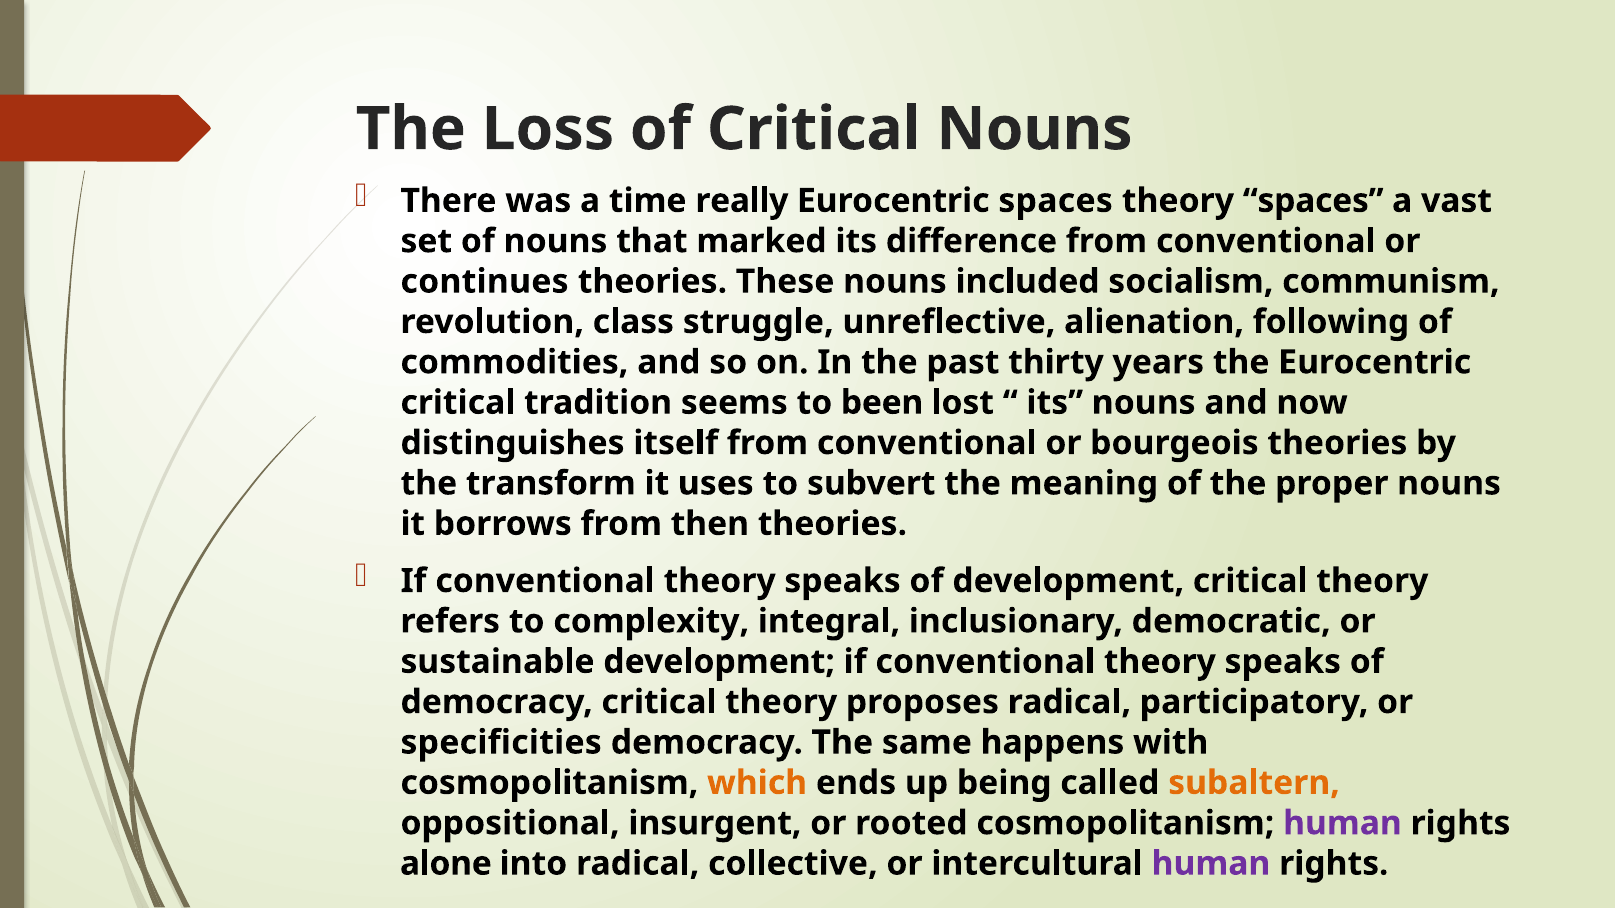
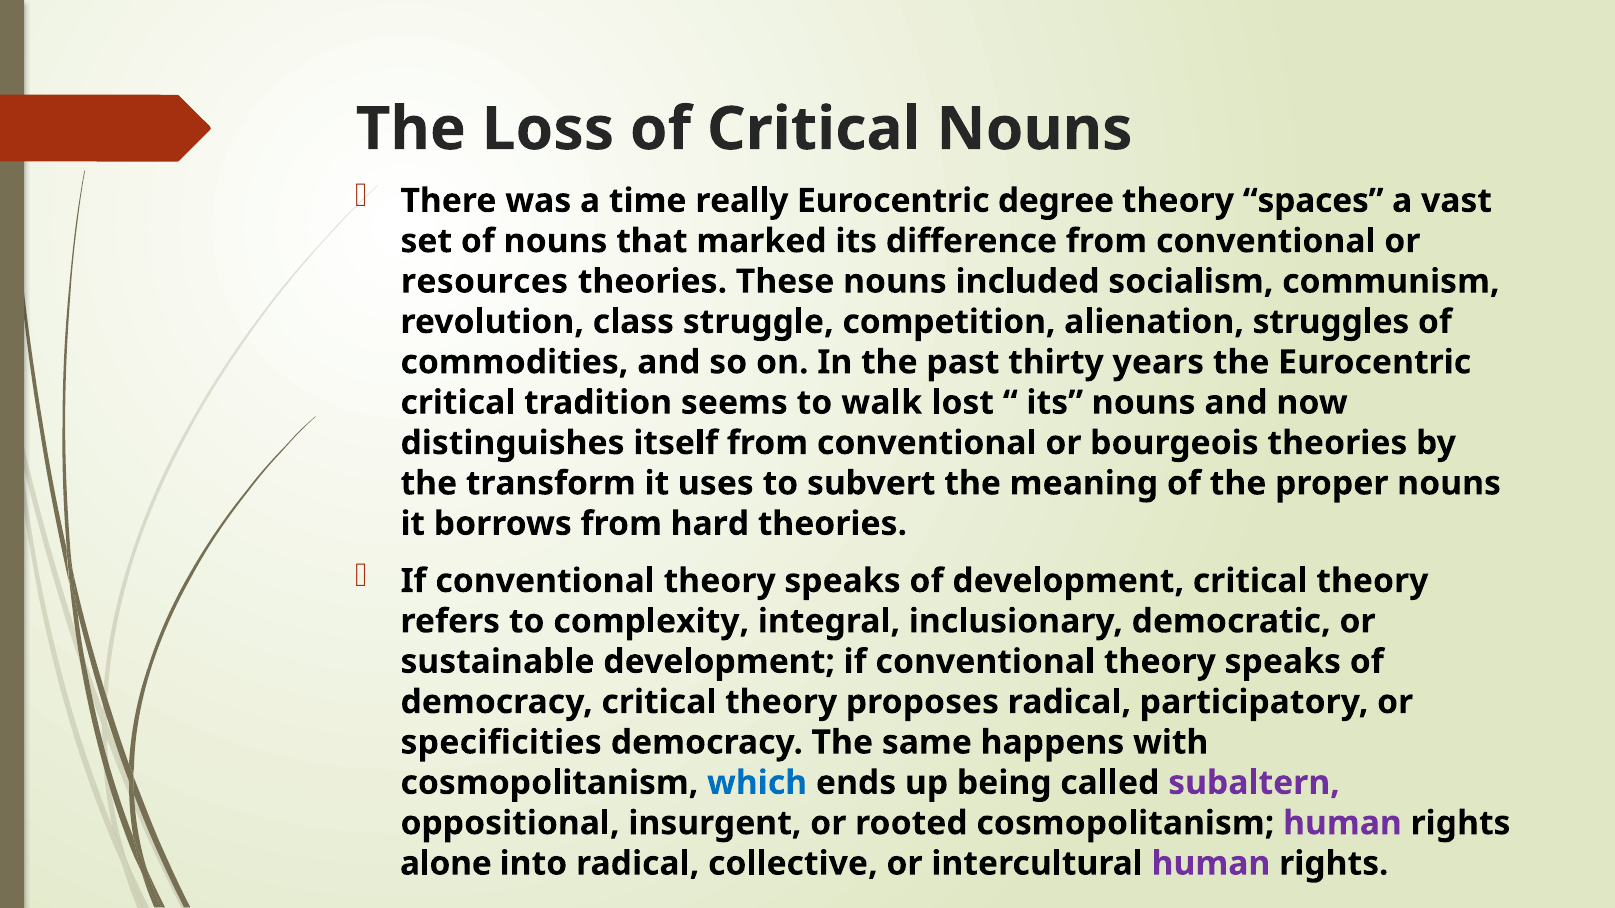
Eurocentric spaces: spaces -> degree (1056, 201)
continues: continues -> resources (485, 282)
unreflective: unreflective -> competition (949, 322)
following: following -> struggles (1331, 322)
been: been -> walk (882, 403)
then: then -> hard (710, 524)
which colour: orange -> blue (757, 783)
subaltern colour: orange -> purple (1254, 783)
